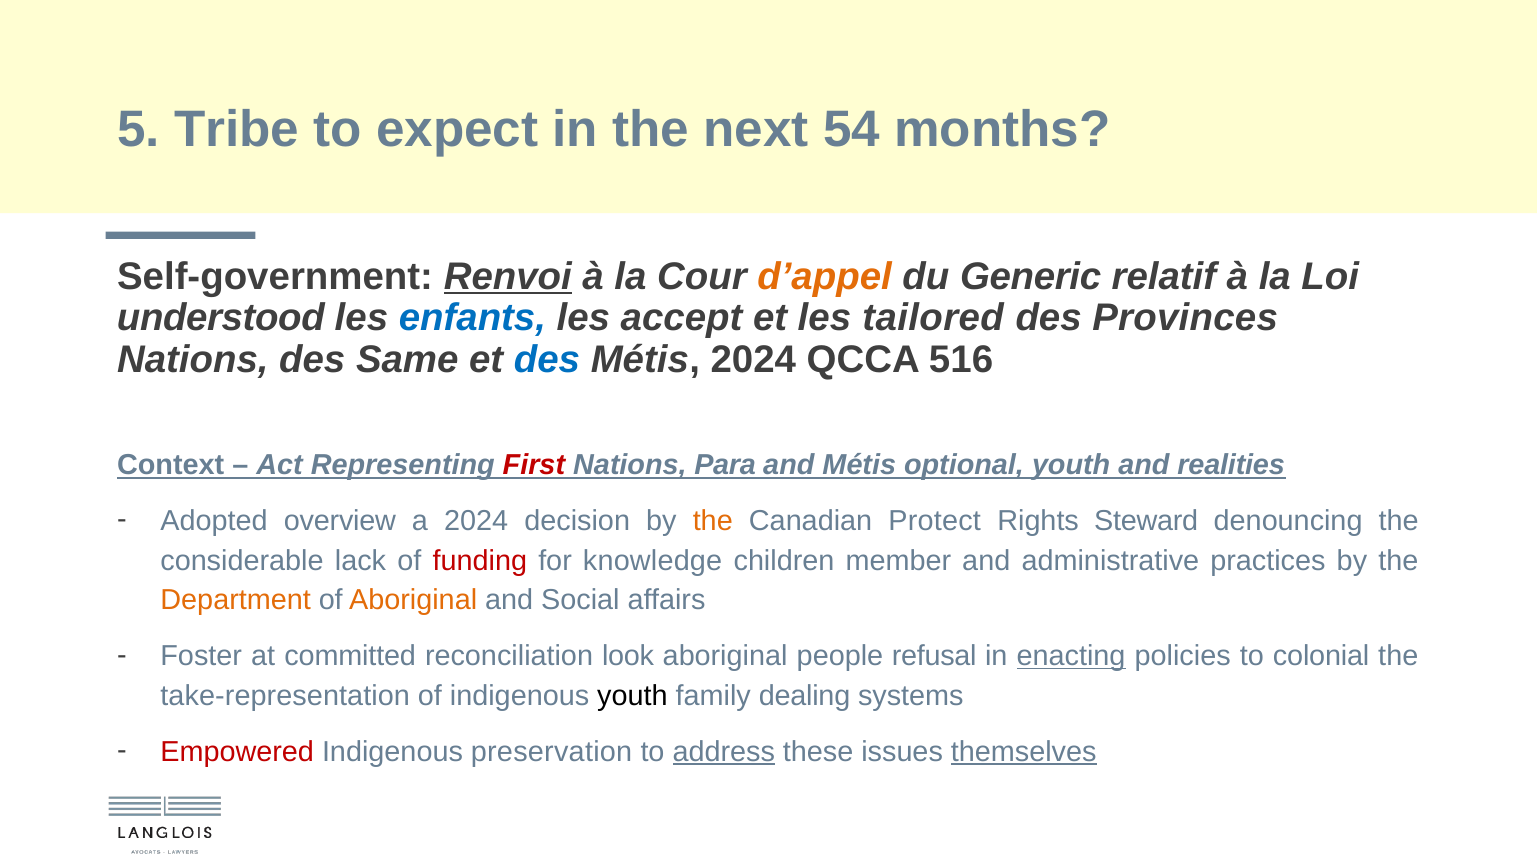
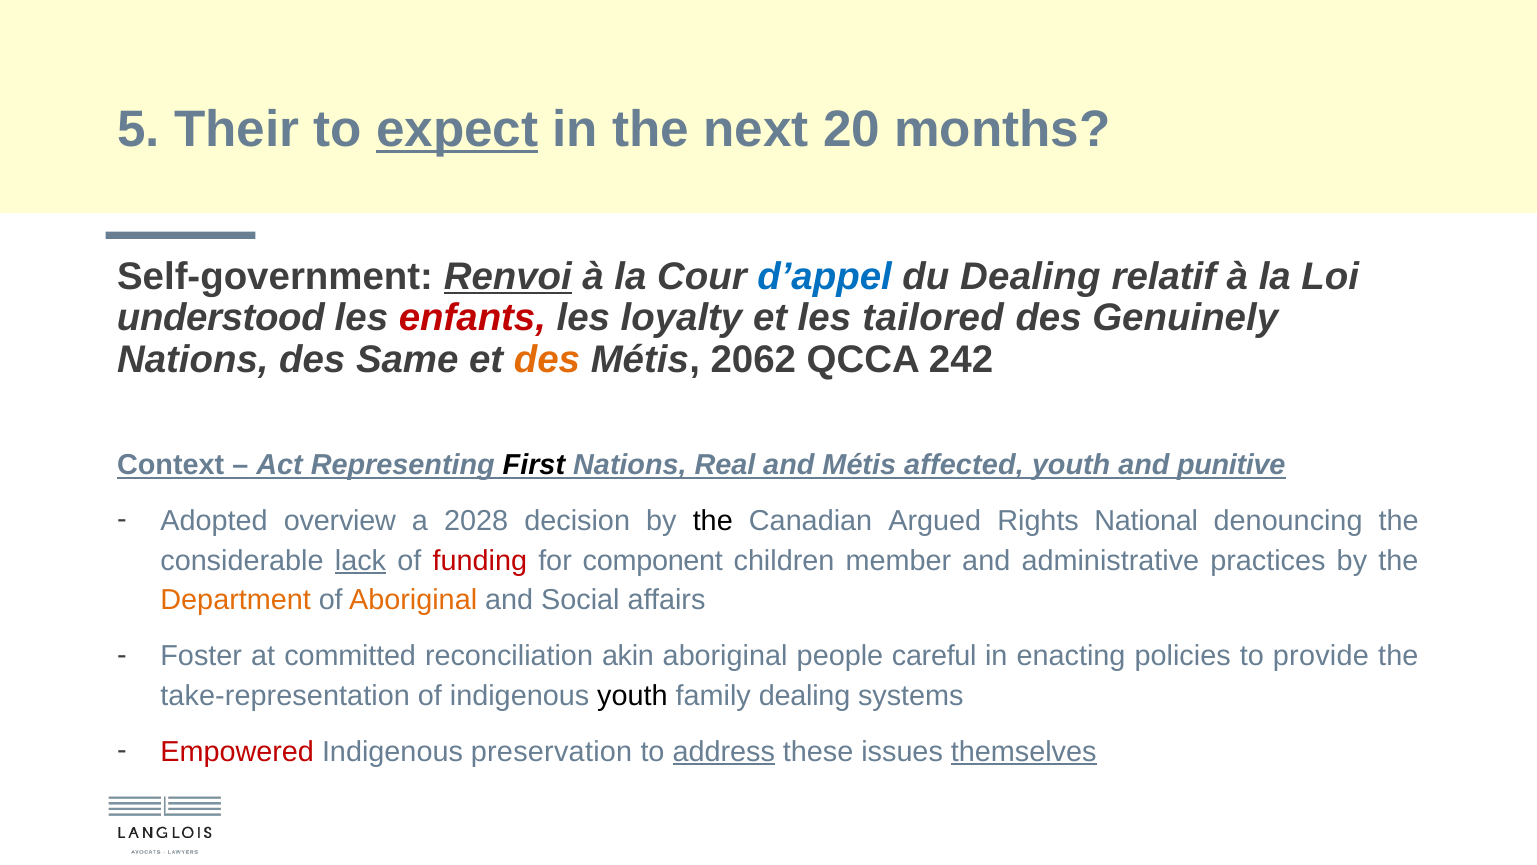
Tribe: Tribe -> Their (237, 129)
expect underline: none -> present (457, 129)
54: 54 -> 20 (852, 129)
d’appel colour: orange -> blue (825, 276)
du Generic: Generic -> Dealing (1030, 276)
enfants colour: blue -> red (472, 318)
accept: accept -> loyalty (682, 318)
Provinces: Provinces -> Genuinely (1185, 318)
des colour: blue -> orange (547, 359)
Métis 2024: 2024 -> 2062 (753, 359)
516: 516 -> 242 (961, 359)
First colour: red -> black (534, 465)
Para: Para -> Real (725, 465)
optional: optional -> affected (964, 465)
realities: realities -> punitive (1231, 465)
a 2024: 2024 -> 2028 (476, 521)
the colour: orange -> black (713, 521)
Protect: Protect -> Argued (935, 521)
Steward: Steward -> National (1146, 521)
lack underline: none -> present (361, 560)
knowledge: knowledge -> component (653, 560)
look: look -> akin (628, 656)
refusal: refusal -> careful (934, 656)
enacting underline: present -> none (1071, 656)
colonial: colonial -> provide (1321, 656)
